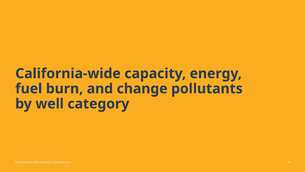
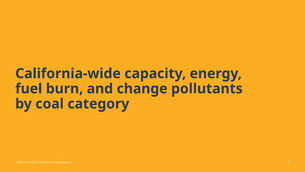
well: well -> coal (50, 104)
